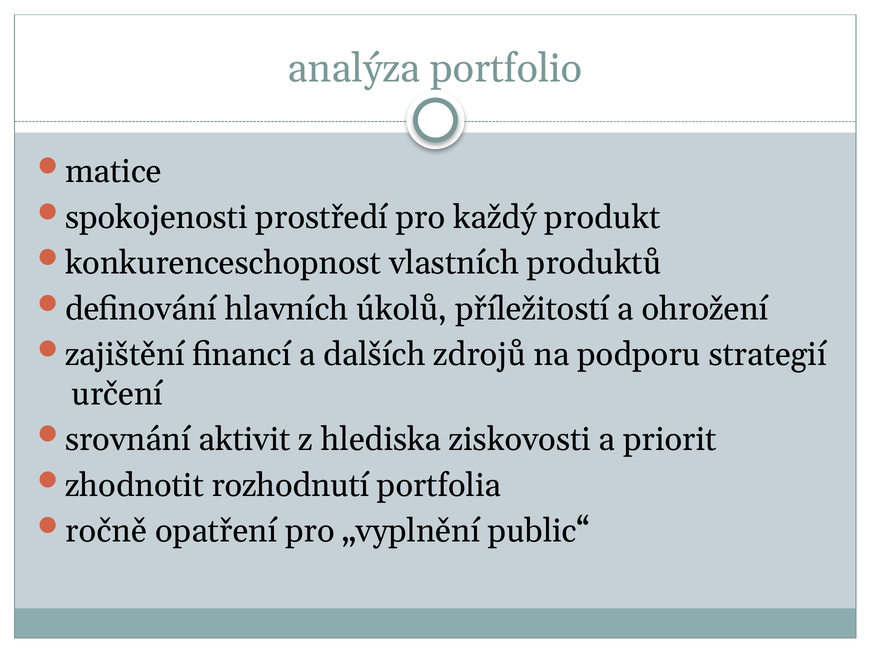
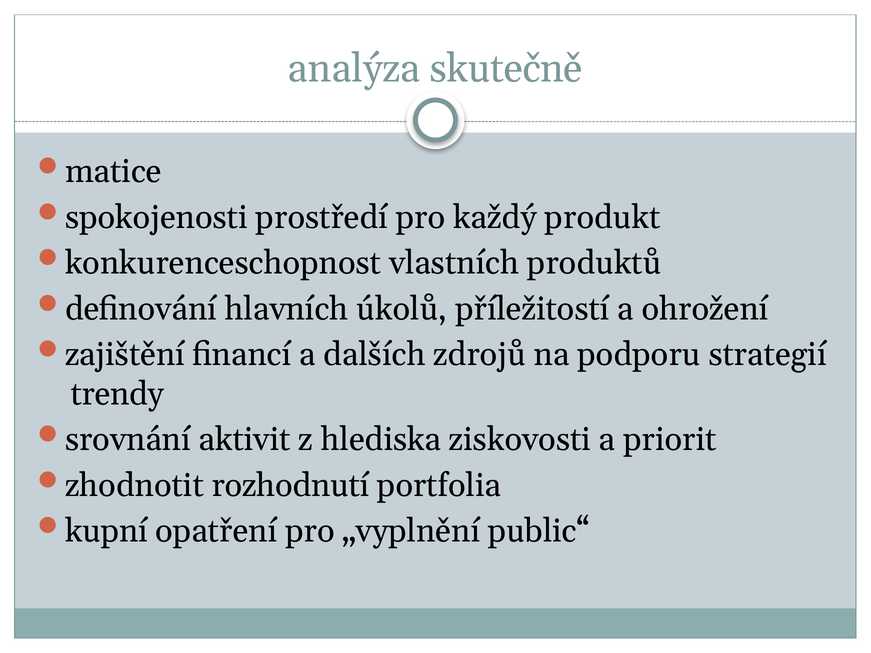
portfolio: portfolio -> skutečně (506, 69)
určení: určení -> trendy (117, 394)
ročně: ročně -> kupní (106, 531)
